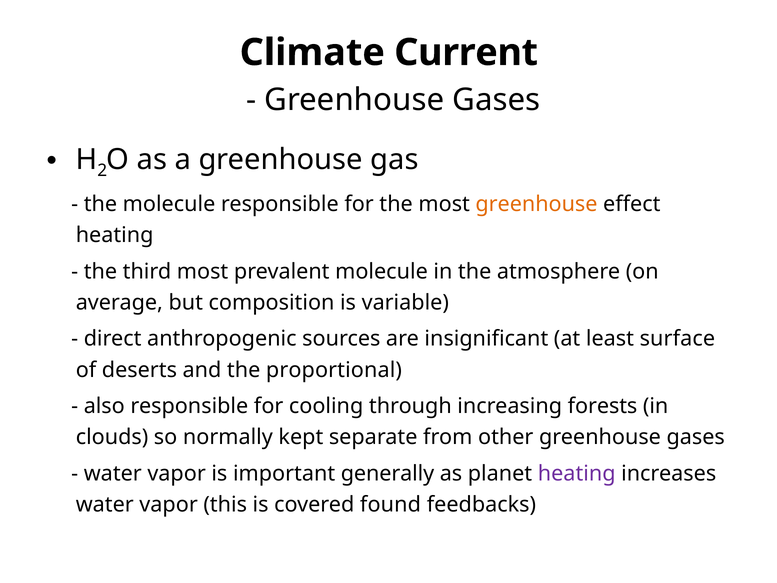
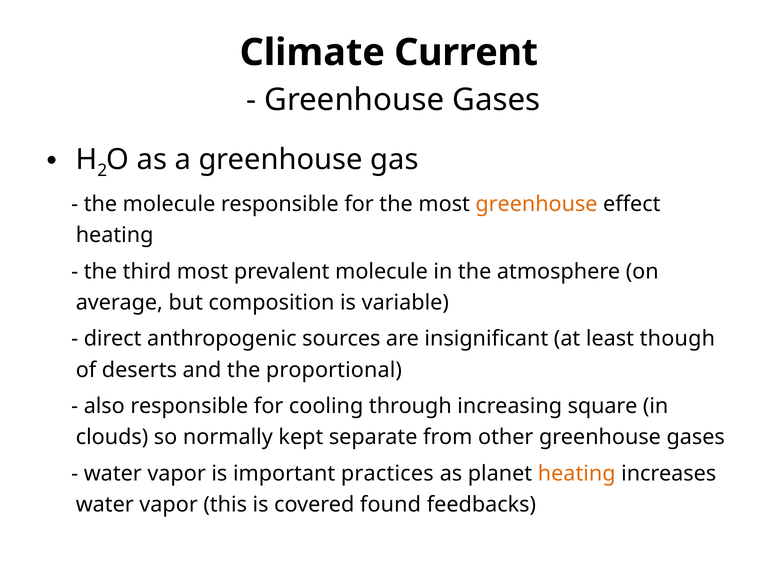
surface: surface -> though (677, 339)
forests: forests -> square (603, 406)
generally: generally -> practices (387, 473)
heating colour: purple -> orange (577, 473)
